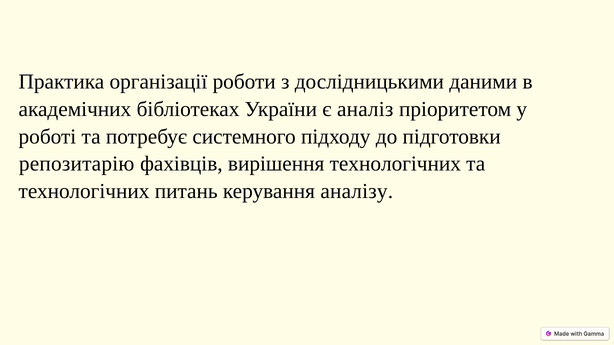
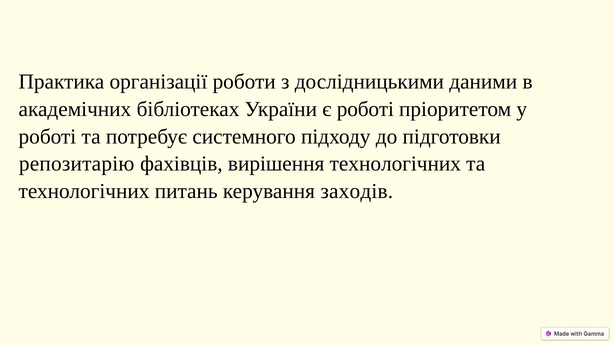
є аналіз: аналіз -> роботі (365, 109)
аналізу: аналізу -> заходів (357, 191)
